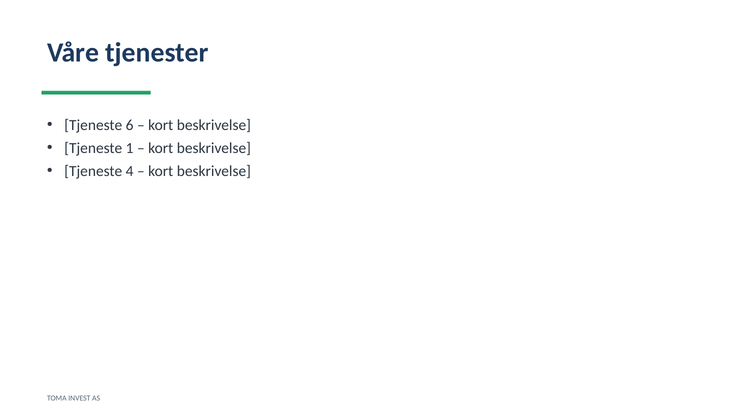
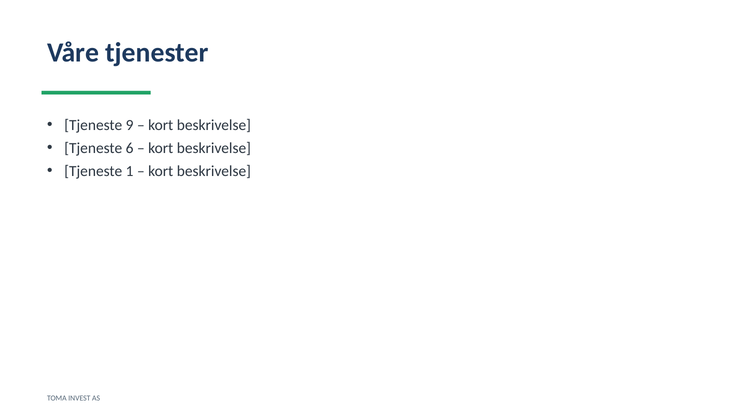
6: 6 -> 9 (130, 125)
1: 1 -> 6 (130, 148)
4: 4 -> 1 (130, 171)
